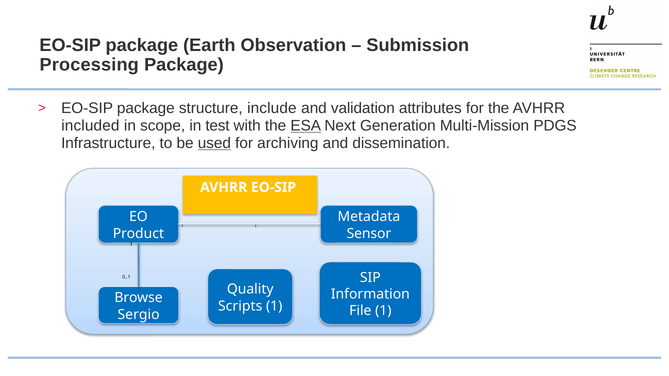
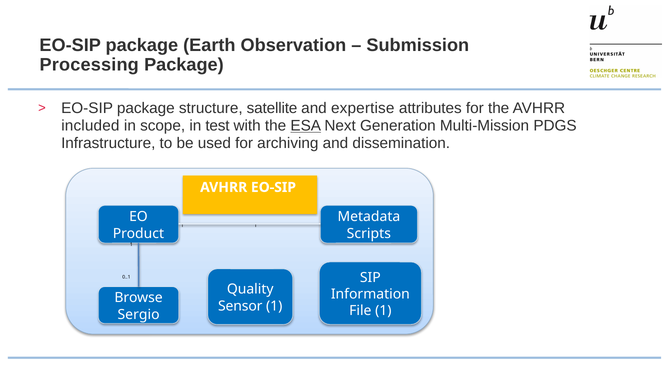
include: include -> satellite (272, 108)
validation: validation -> expertise (363, 108)
used underline: present -> none (214, 143)
Sensor: Sensor -> Scripts (369, 234)
Scripts: Scripts -> Sensor (240, 306)
